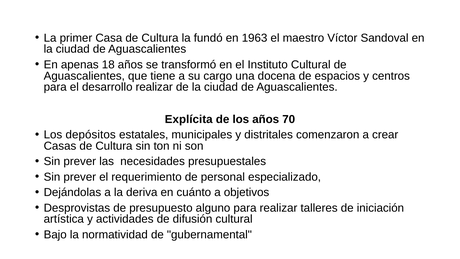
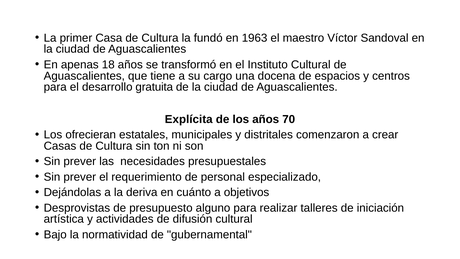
desarrollo realizar: realizar -> gratuita (154, 87)
depósitos: depósitos -> ofrecieran (91, 135)
